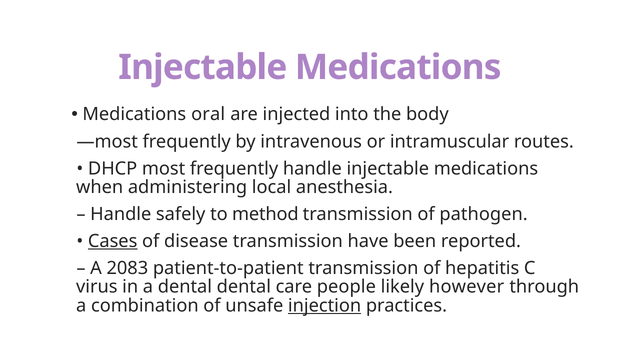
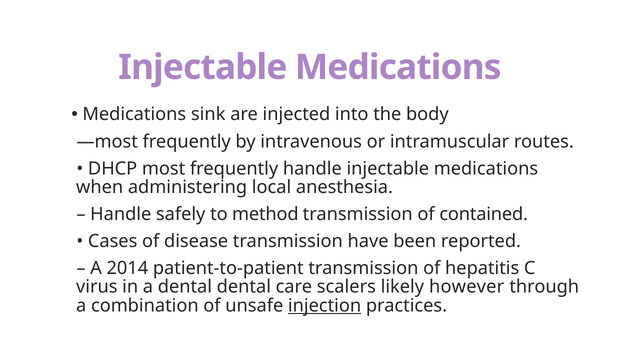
oral: oral -> sink (208, 114)
pathogen: pathogen -> contained (484, 214)
Cases underline: present -> none (113, 241)
2083: 2083 -> 2014 (127, 268)
people: people -> scalers (346, 287)
